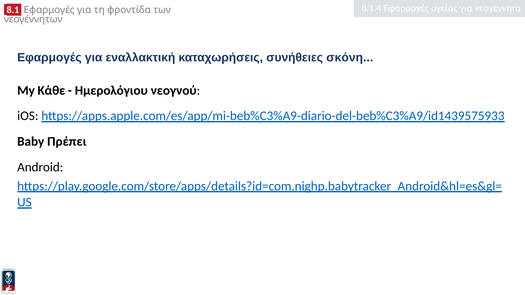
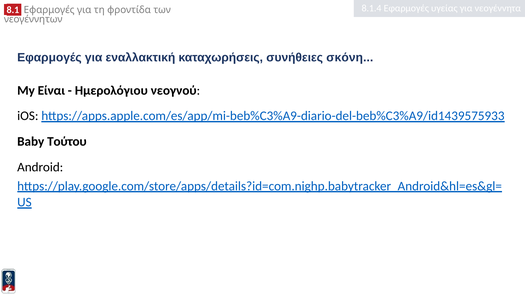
Κάθε: Κάθε -> Είναι (51, 91)
Πρέπει: Πρέπει -> Τούτου (67, 142)
